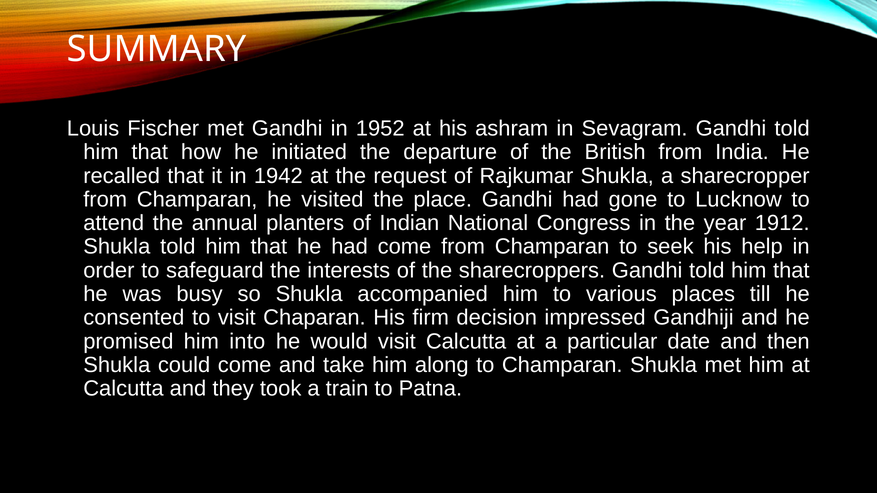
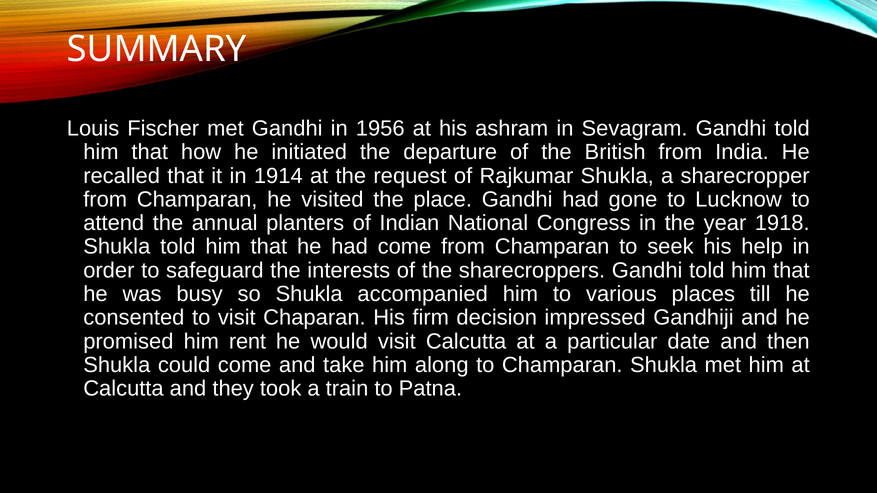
1952: 1952 -> 1956 (380, 129)
1942: 1942 -> 1914 (278, 176)
1912: 1912 -> 1918 (782, 223)
into: into -> rent (247, 342)
